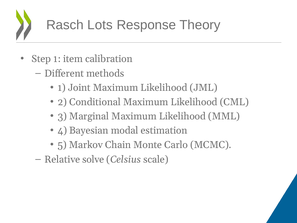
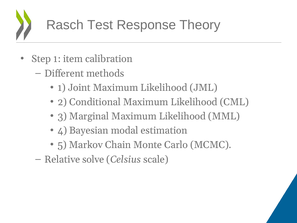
Lots: Lots -> Test (100, 25)
